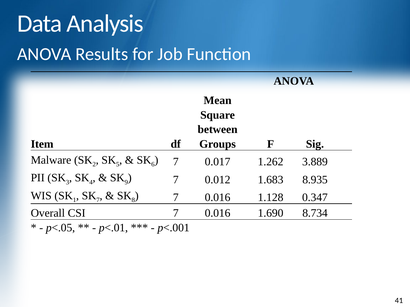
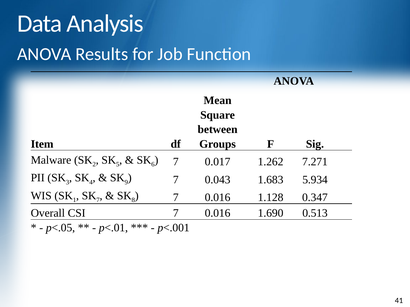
3.889: 3.889 -> 7.271 (315, 162)
0.012: 0.012 -> 0.043 (218, 180)
8.935: 8.935 -> 5.934 (315, 180)
8.734: 8.734 -> 0.513 (315, 214)
